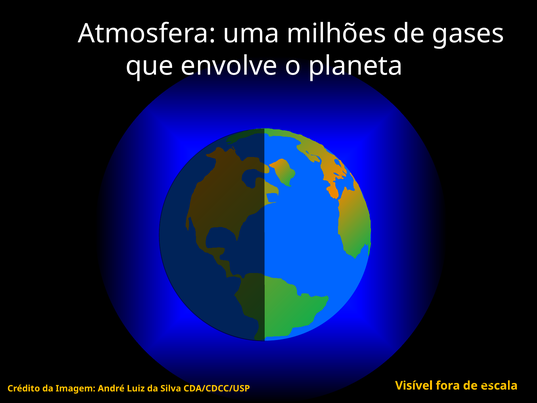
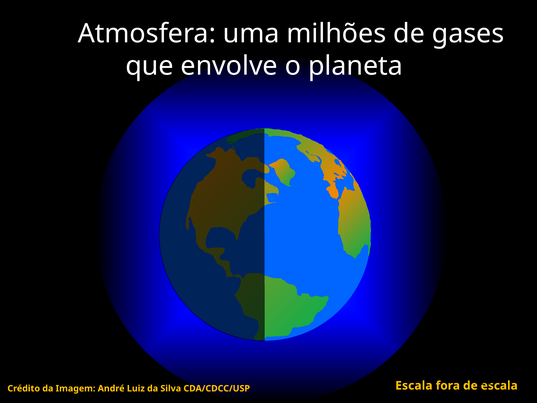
Visível: Visível -> Escala (414, 385)
